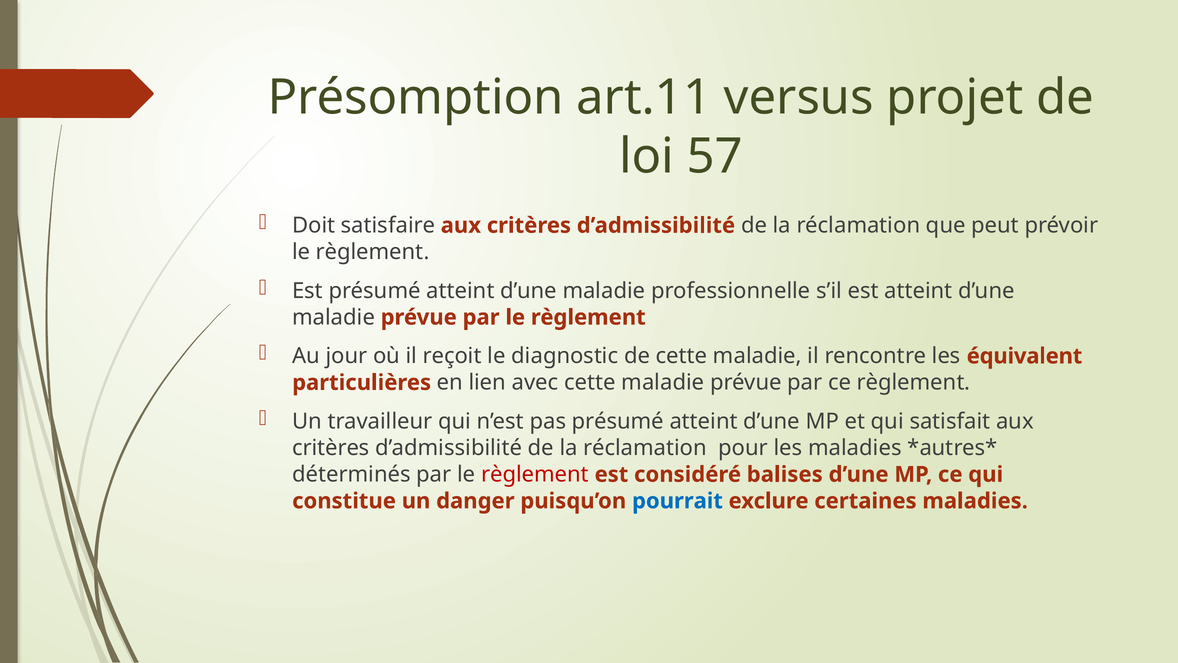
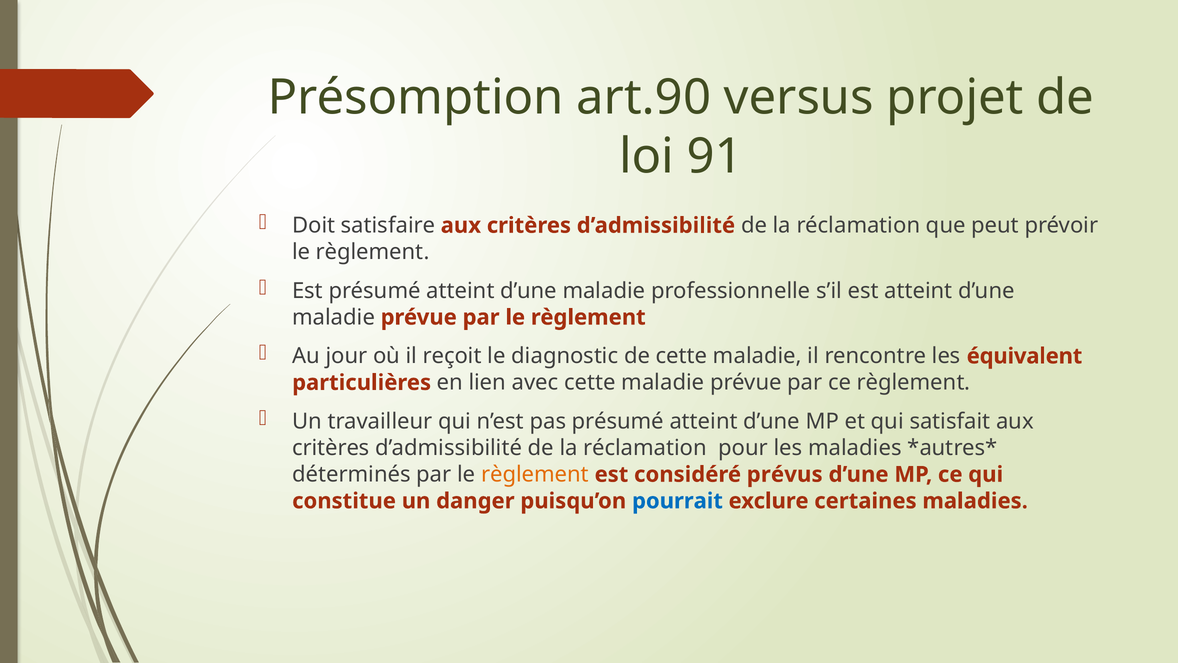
art.11: art.11 -> art.90 (644, 98)
57: 57 -> 91 (715, 157)
règlement colour: red -> orange (535, 474)
balises: balises -> prévus (785, 474)
